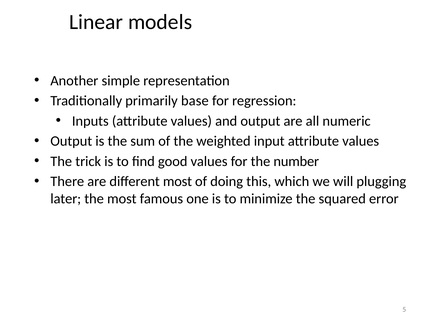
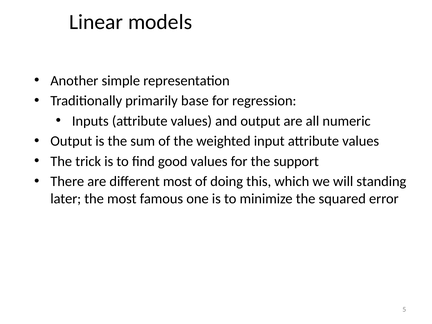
number: number -> support (296, 161)
plugging: plugging -> standing (381, 181)
